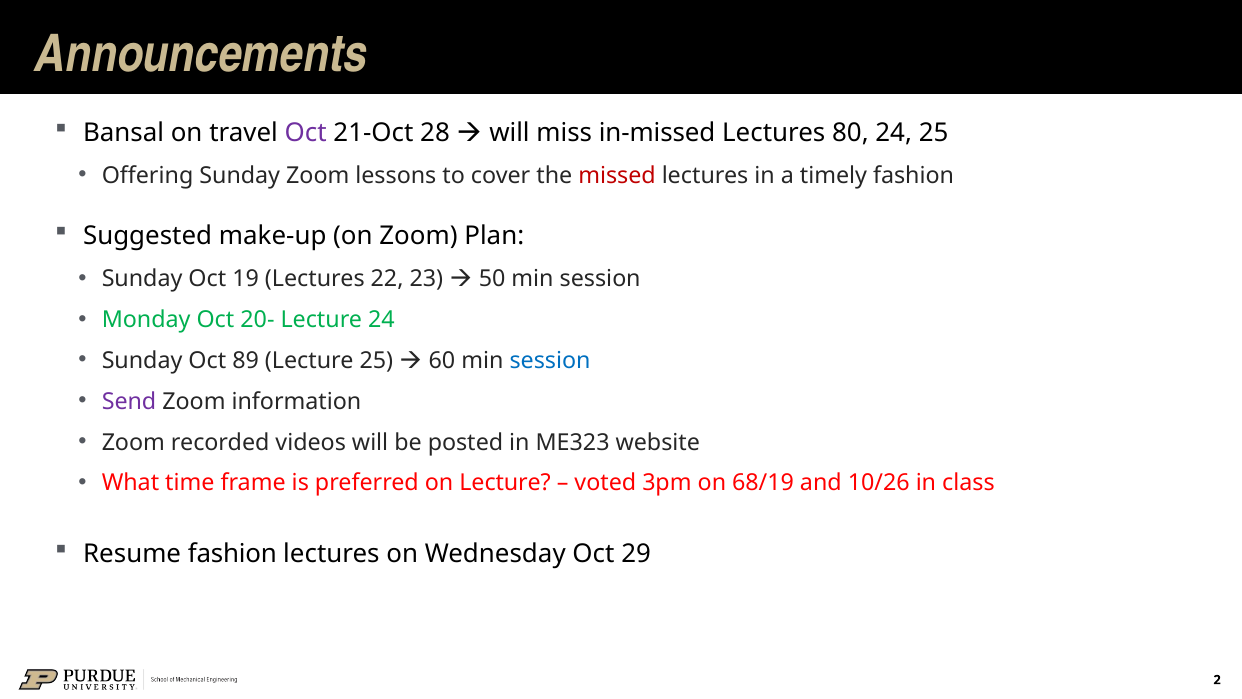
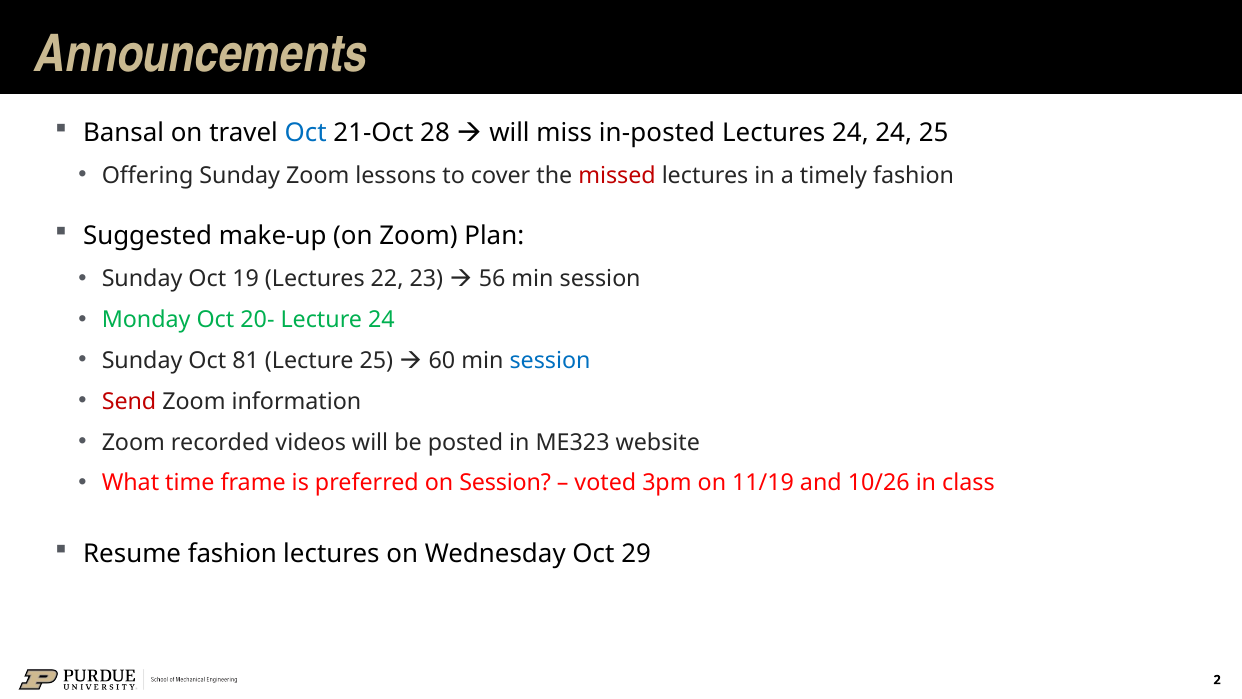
Oct colour: purple -> blue (306, 133)
in-missed: in-missed -> in-posted (657, 133)
Lectures 80: 80 -> 24 (850, 133)
50: 50 -> 56 (492, 279)
89: 89 -> 81 (246, 360)
Send colour: purple -> red (129, 401)
on Lecture: Lecture -> Session (505, 483)
68/19: 68/19 -> 11/19 (763, 483)
